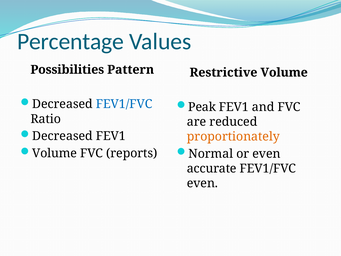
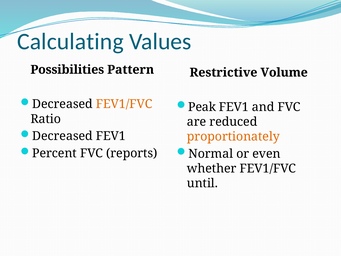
Percentage: Percentage -> Calculating (70, 41)
FEV1/FVC colour: blue -> orange (124, 104)
Volume: Volume -> Percent (54, 153)
accurate: accurate -> whether (212, 168)
even: even -> until (202, 183)
